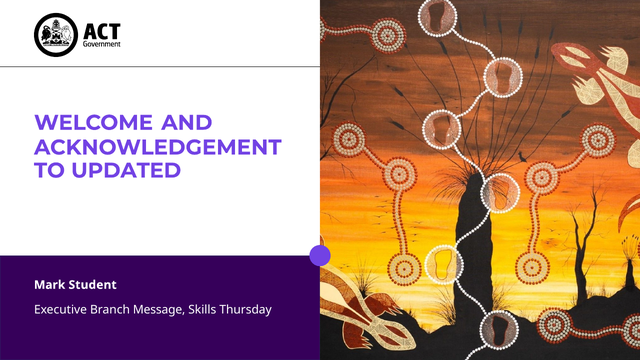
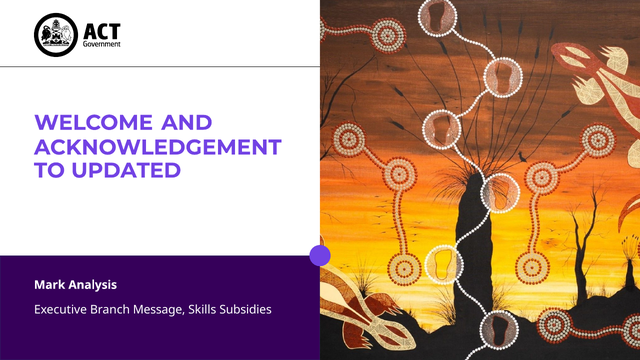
Student: Student -> Analysis (93, 285)
Thursday: Thursday -> Subsidies (246, 310)
